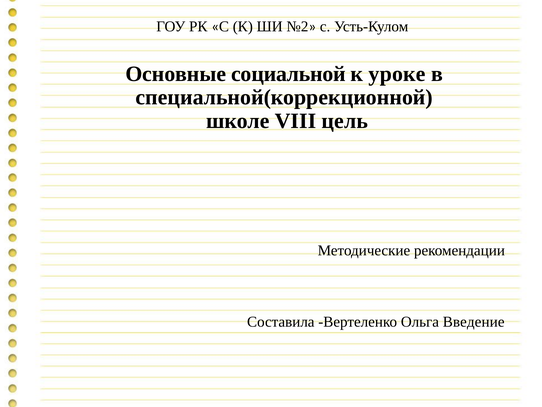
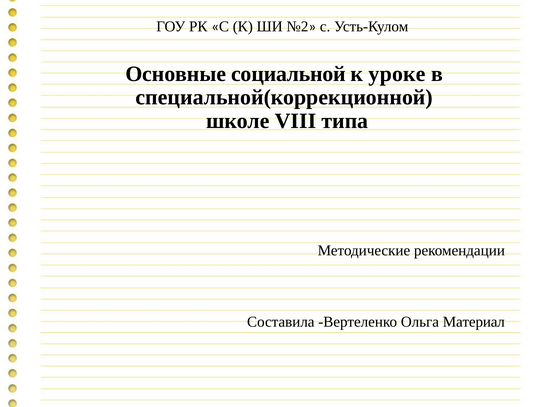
цель: цель -> типа (345, 121)
Введение: Введение -> Материал (474, 322)
